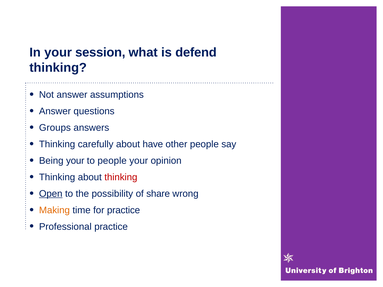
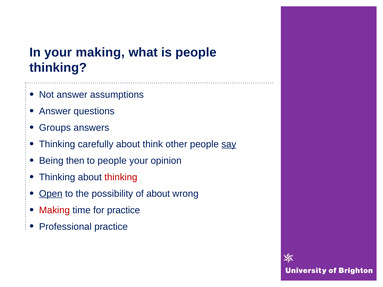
your session: session -> making (100, 52)
is defend: defend -> people (196, 52)
have: have -> think (153, 144)
say underline: none -> present (229, 144)
Being your: your -> then (75, 161)
of share: share -> about (158, 194)
Making colour: orange -> red (54, 210)
